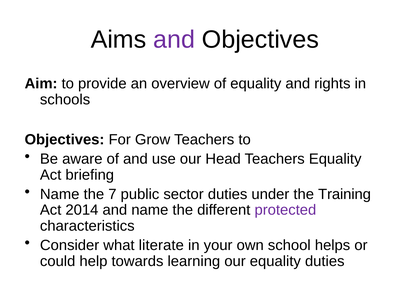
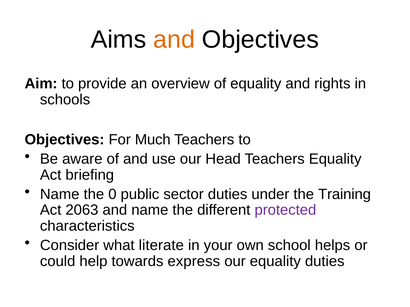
and colour: purple -> orange (174, 40)
Grow: Grow -> Much (153, 140)
7: 7 -> 0 (112, 194)
2014: 2014 -> 2063 (82, 210)
learning: learning -> express (194, 262)
